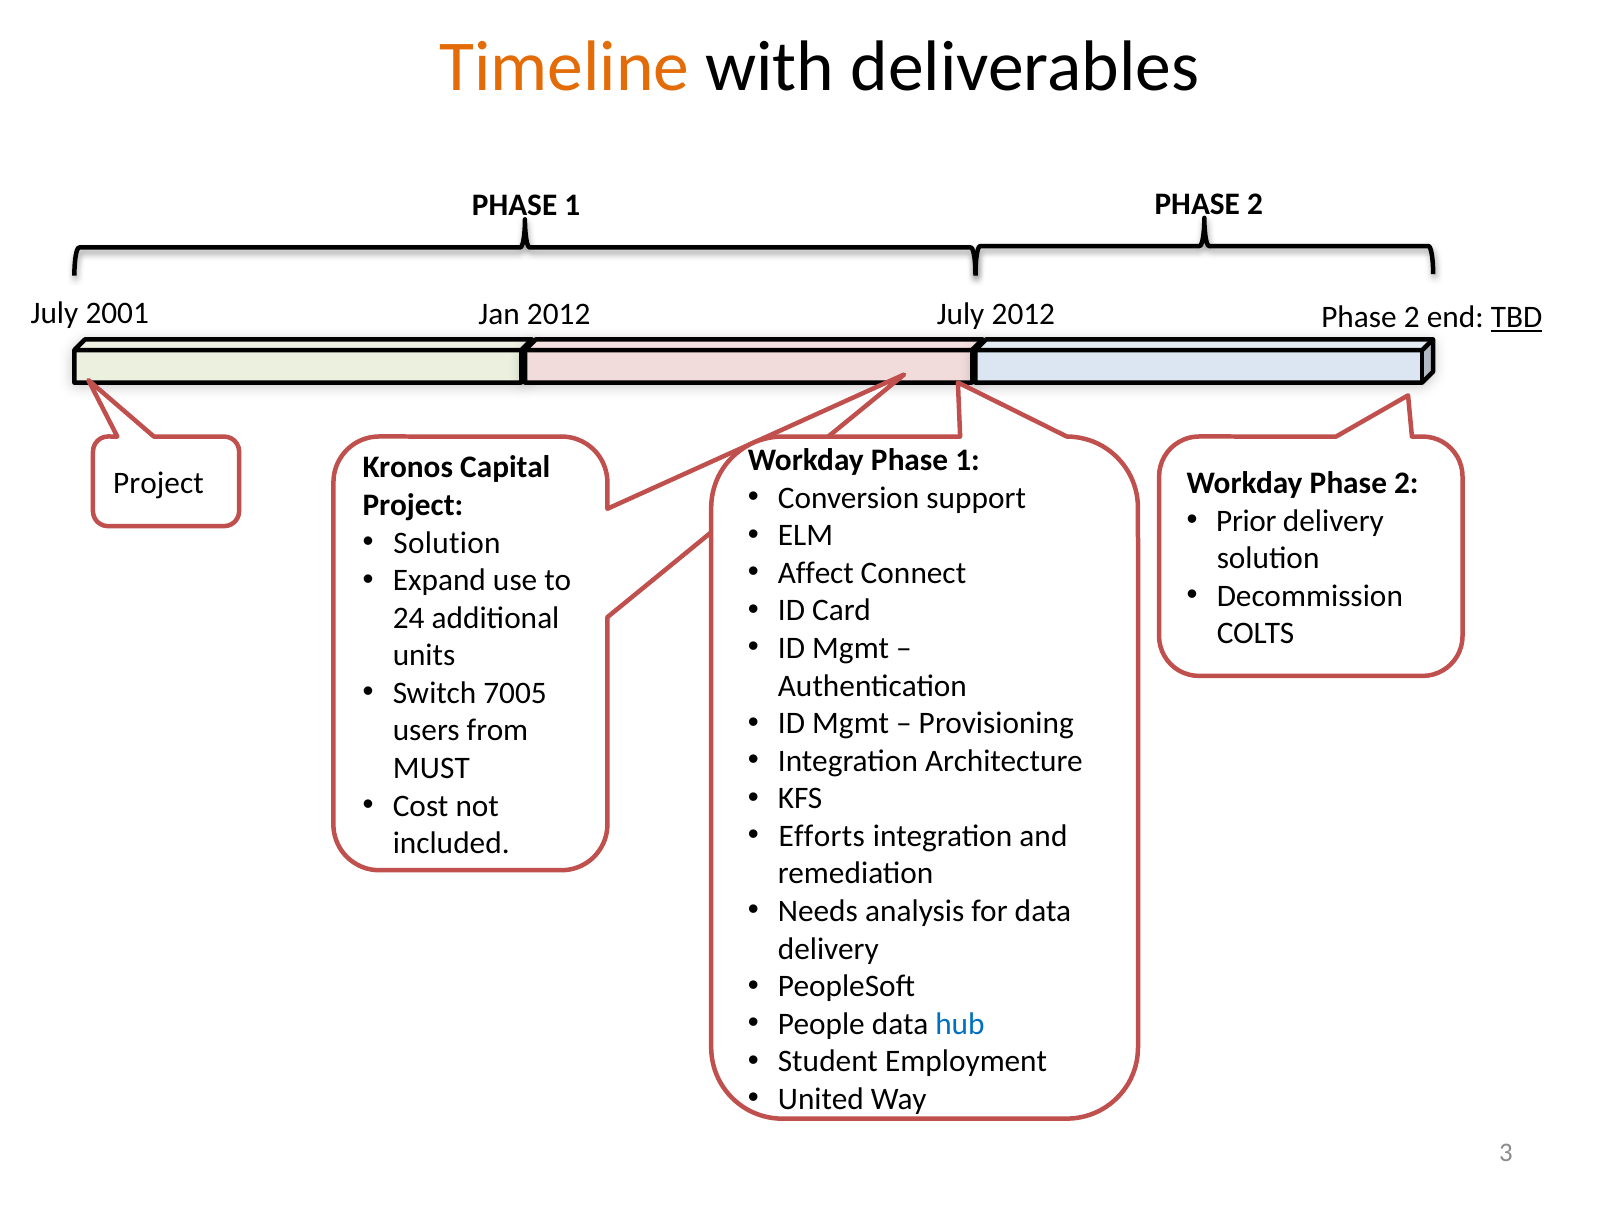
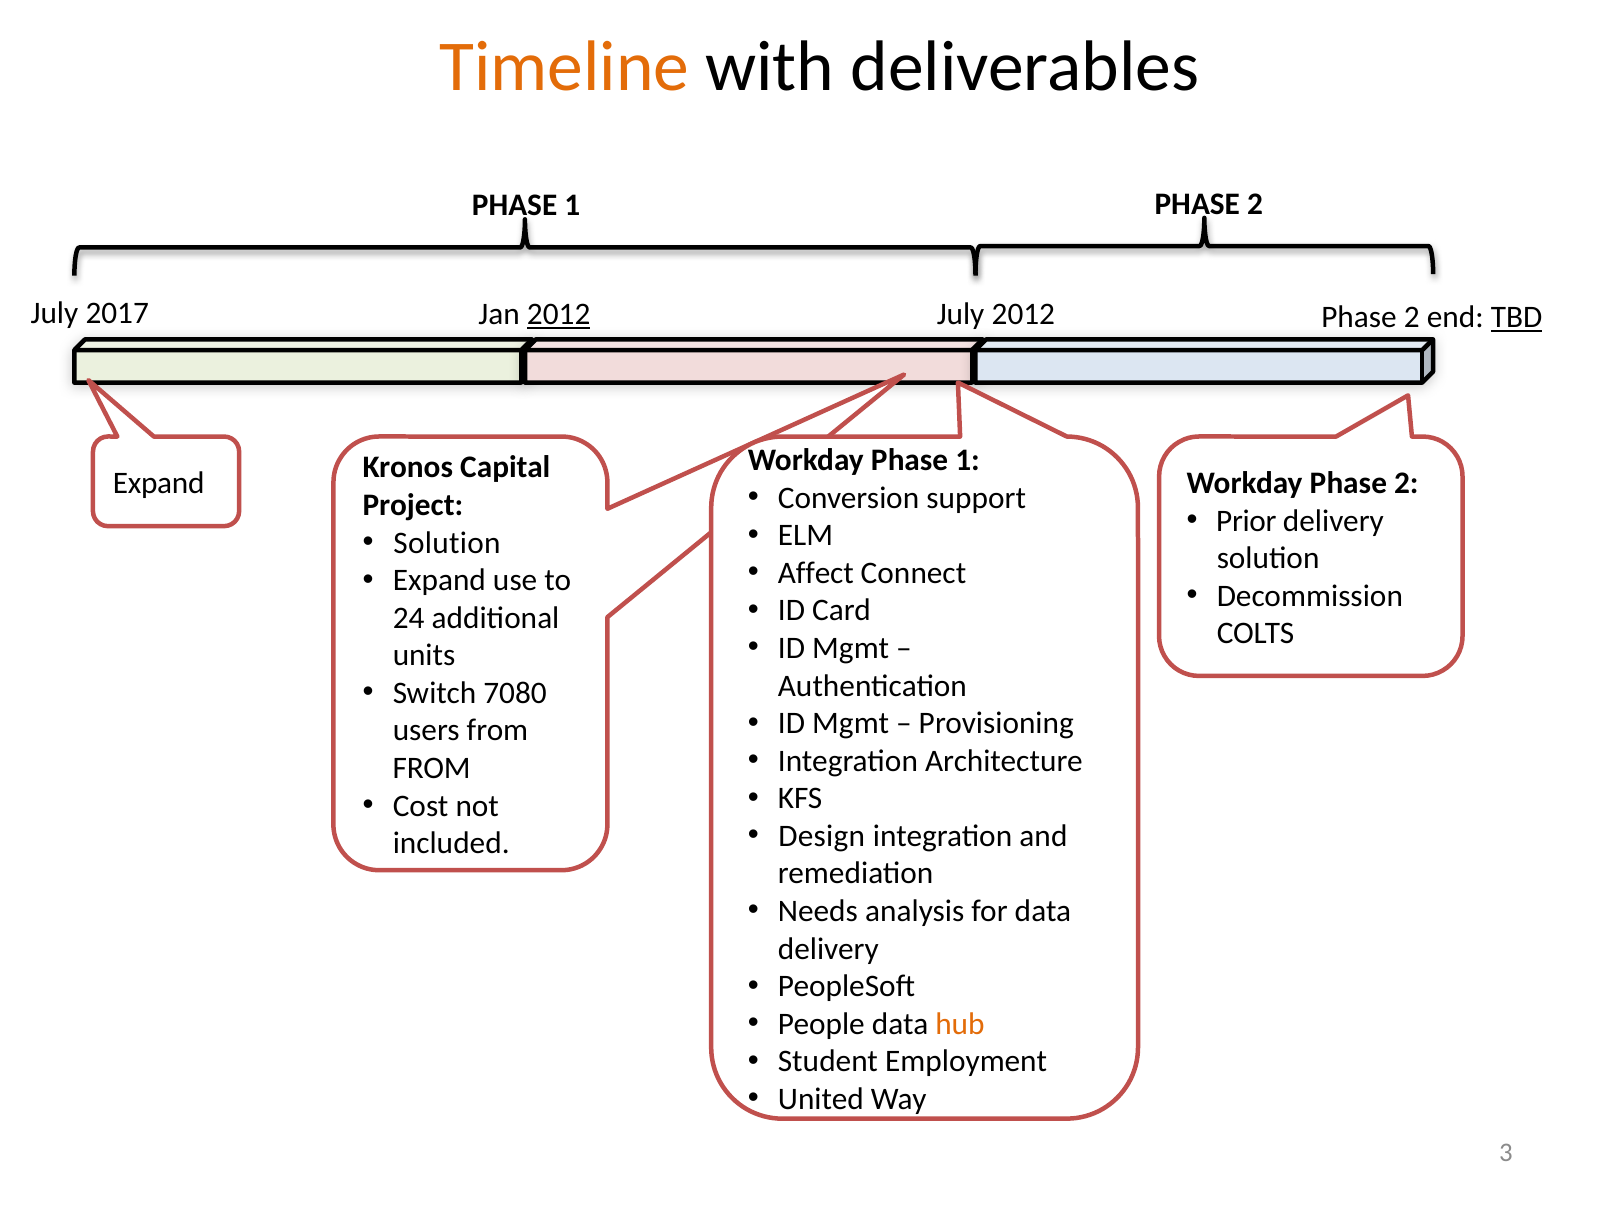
2001: 2001 -> 2017 (117, 313)
2012 underline: none -> present (559, 314)
Project: Project -> Expand (159, 483)
7005: 7005 -> 7080 (515, 693)
MUST: MUST -> FROM (432, 768)
Efforts: Efforts -> Design (822, 836)
hub colour: blue -> orange (960, 1024)
